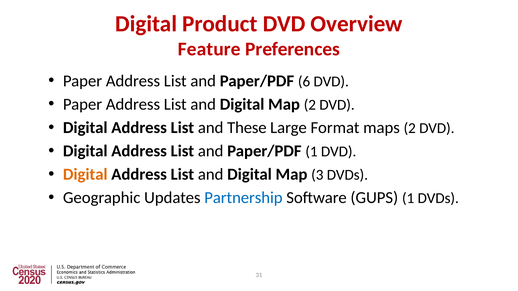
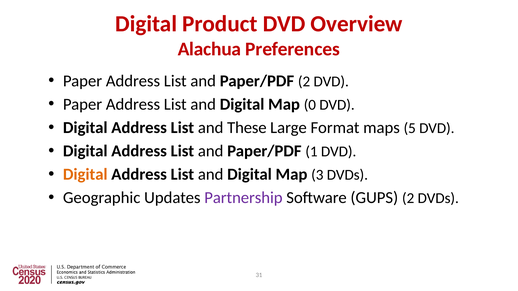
Feature: Feature -> Alachua (209, 49)
Paper/PDF 6: 6 -> 2 (304, 82)
Map 2: 2 -> 0 (310, 105)
maps 2: 2 -> 5 (410, 128)
Partnership colour: blue -> purple (243, 198)
GUPS 1: 1 -> 2 (408, 199)
